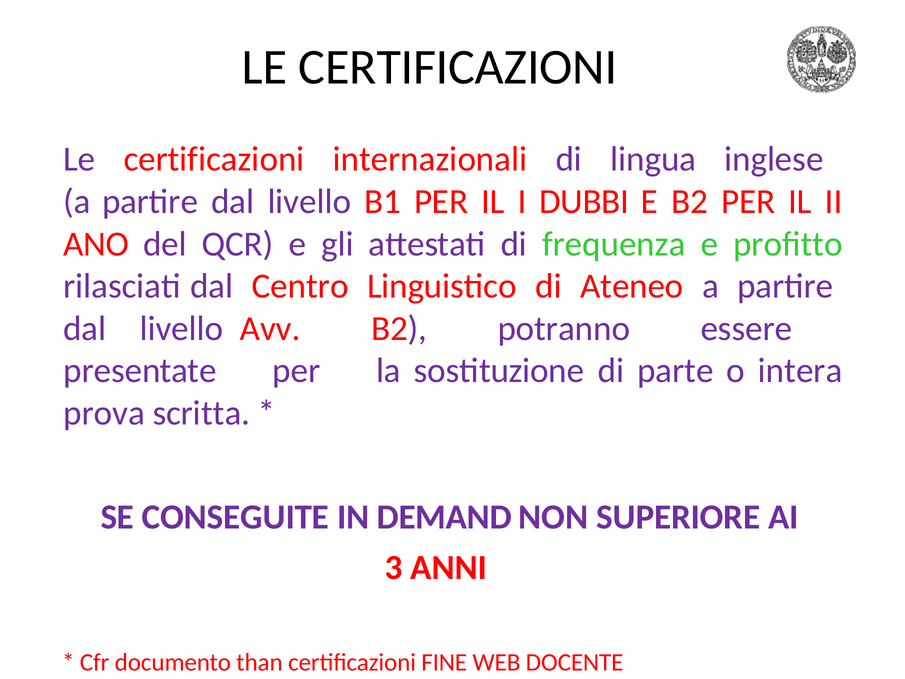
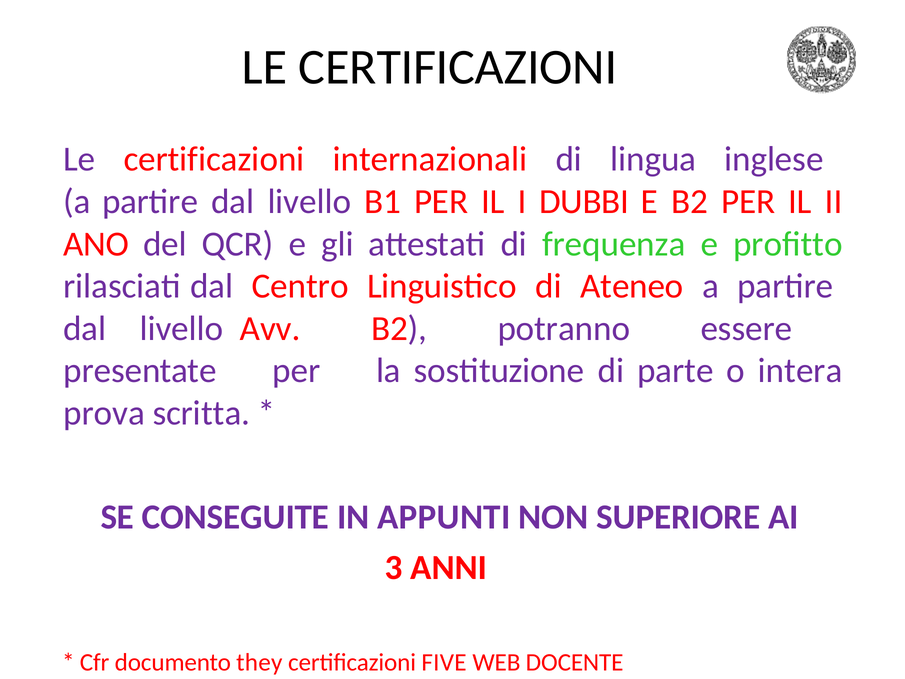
DEMAND: DEMAND -> APPUNTI (444, 517)
than: than -> they (259, 662)
FINE: FINE -> FIVE (444, 662)
